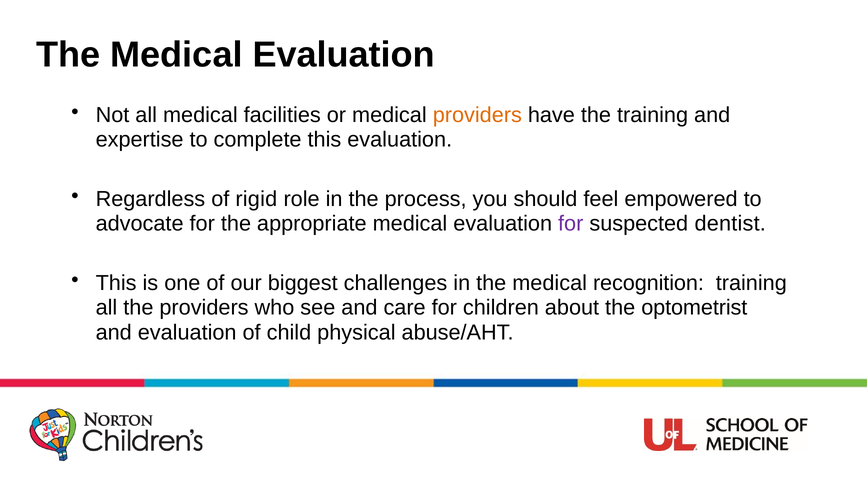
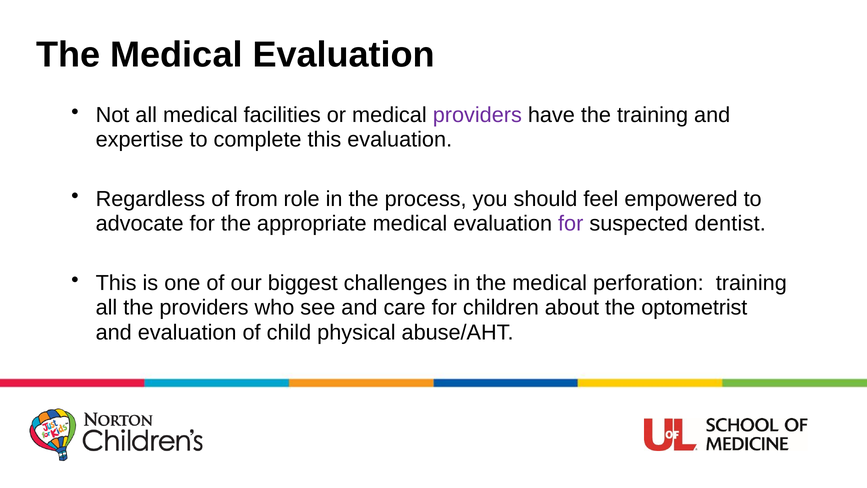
providers colour: orange -> purple (477, 115)
rigid: rigid -> from (257, 199)
recognition: recognition -> perforation (648, 283)
